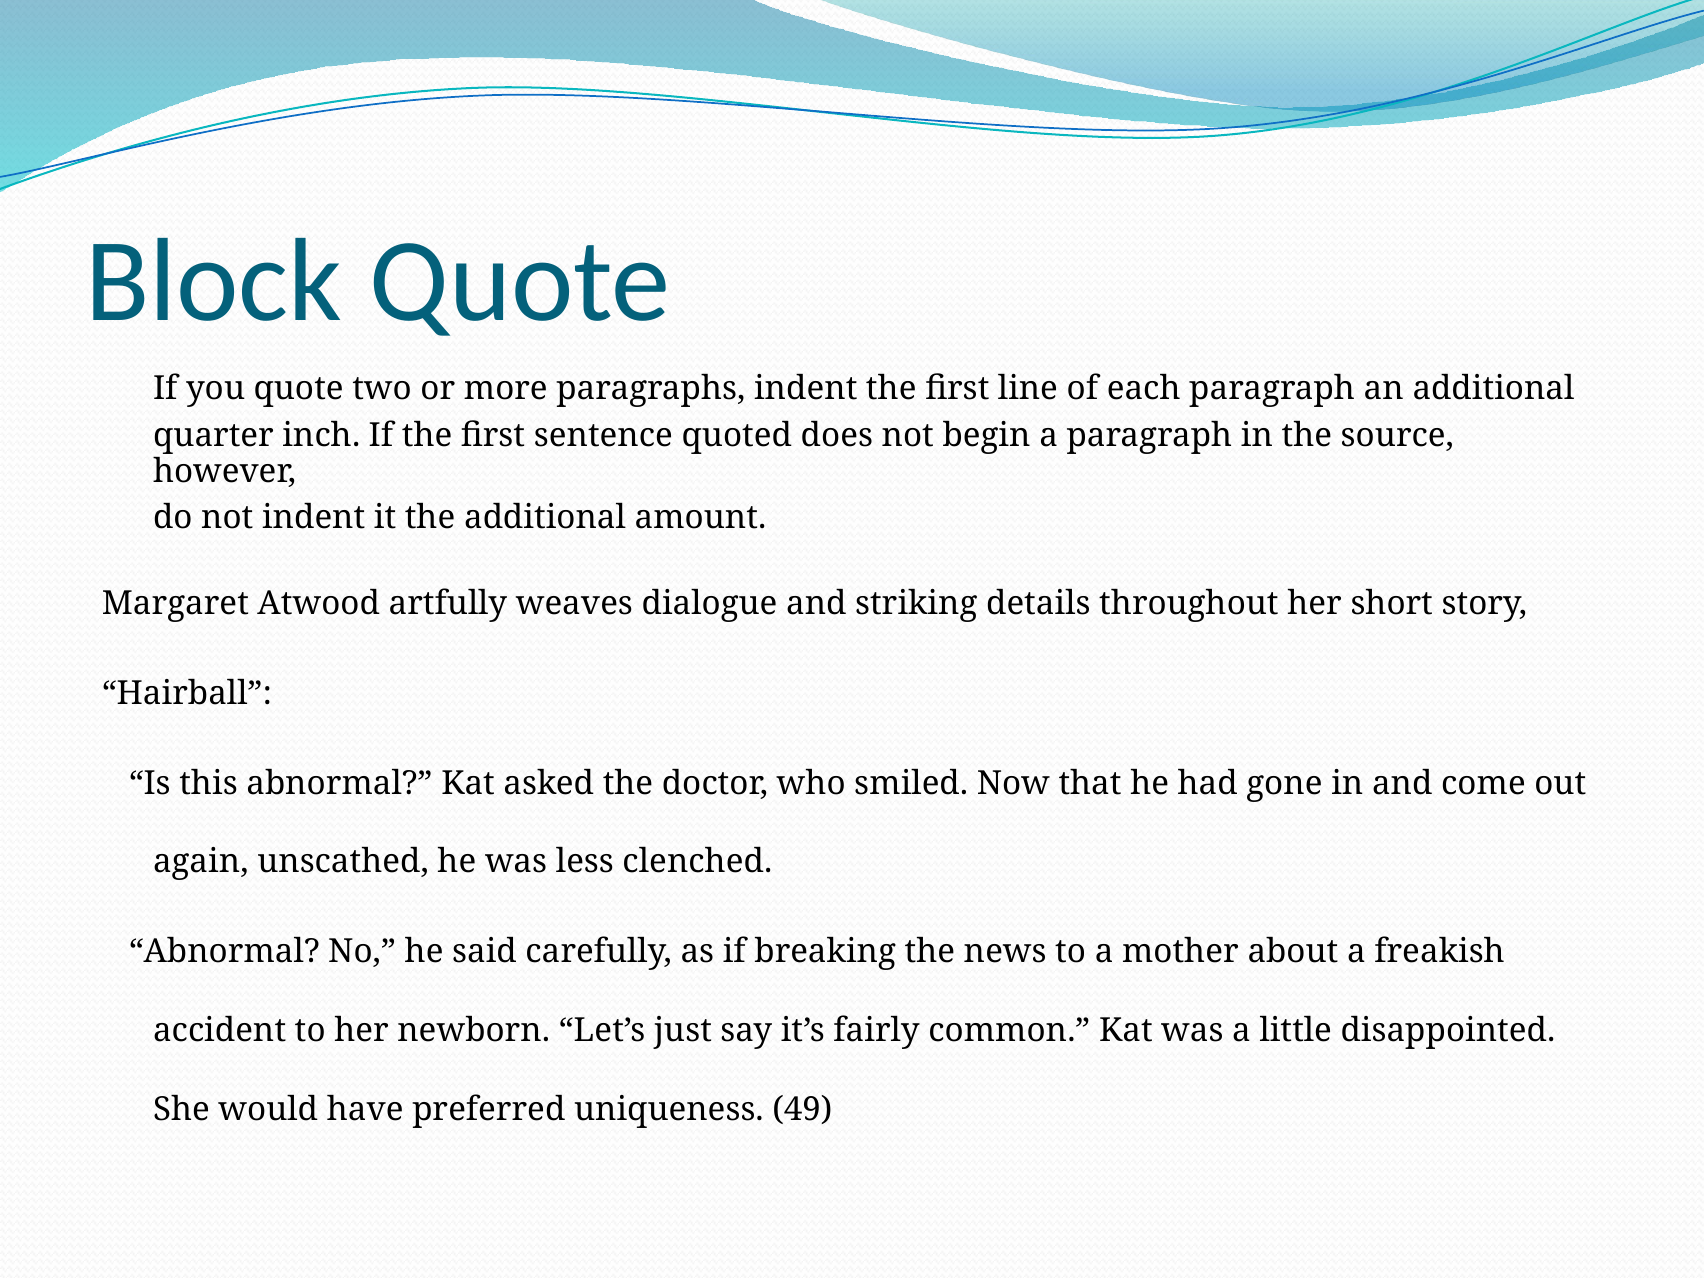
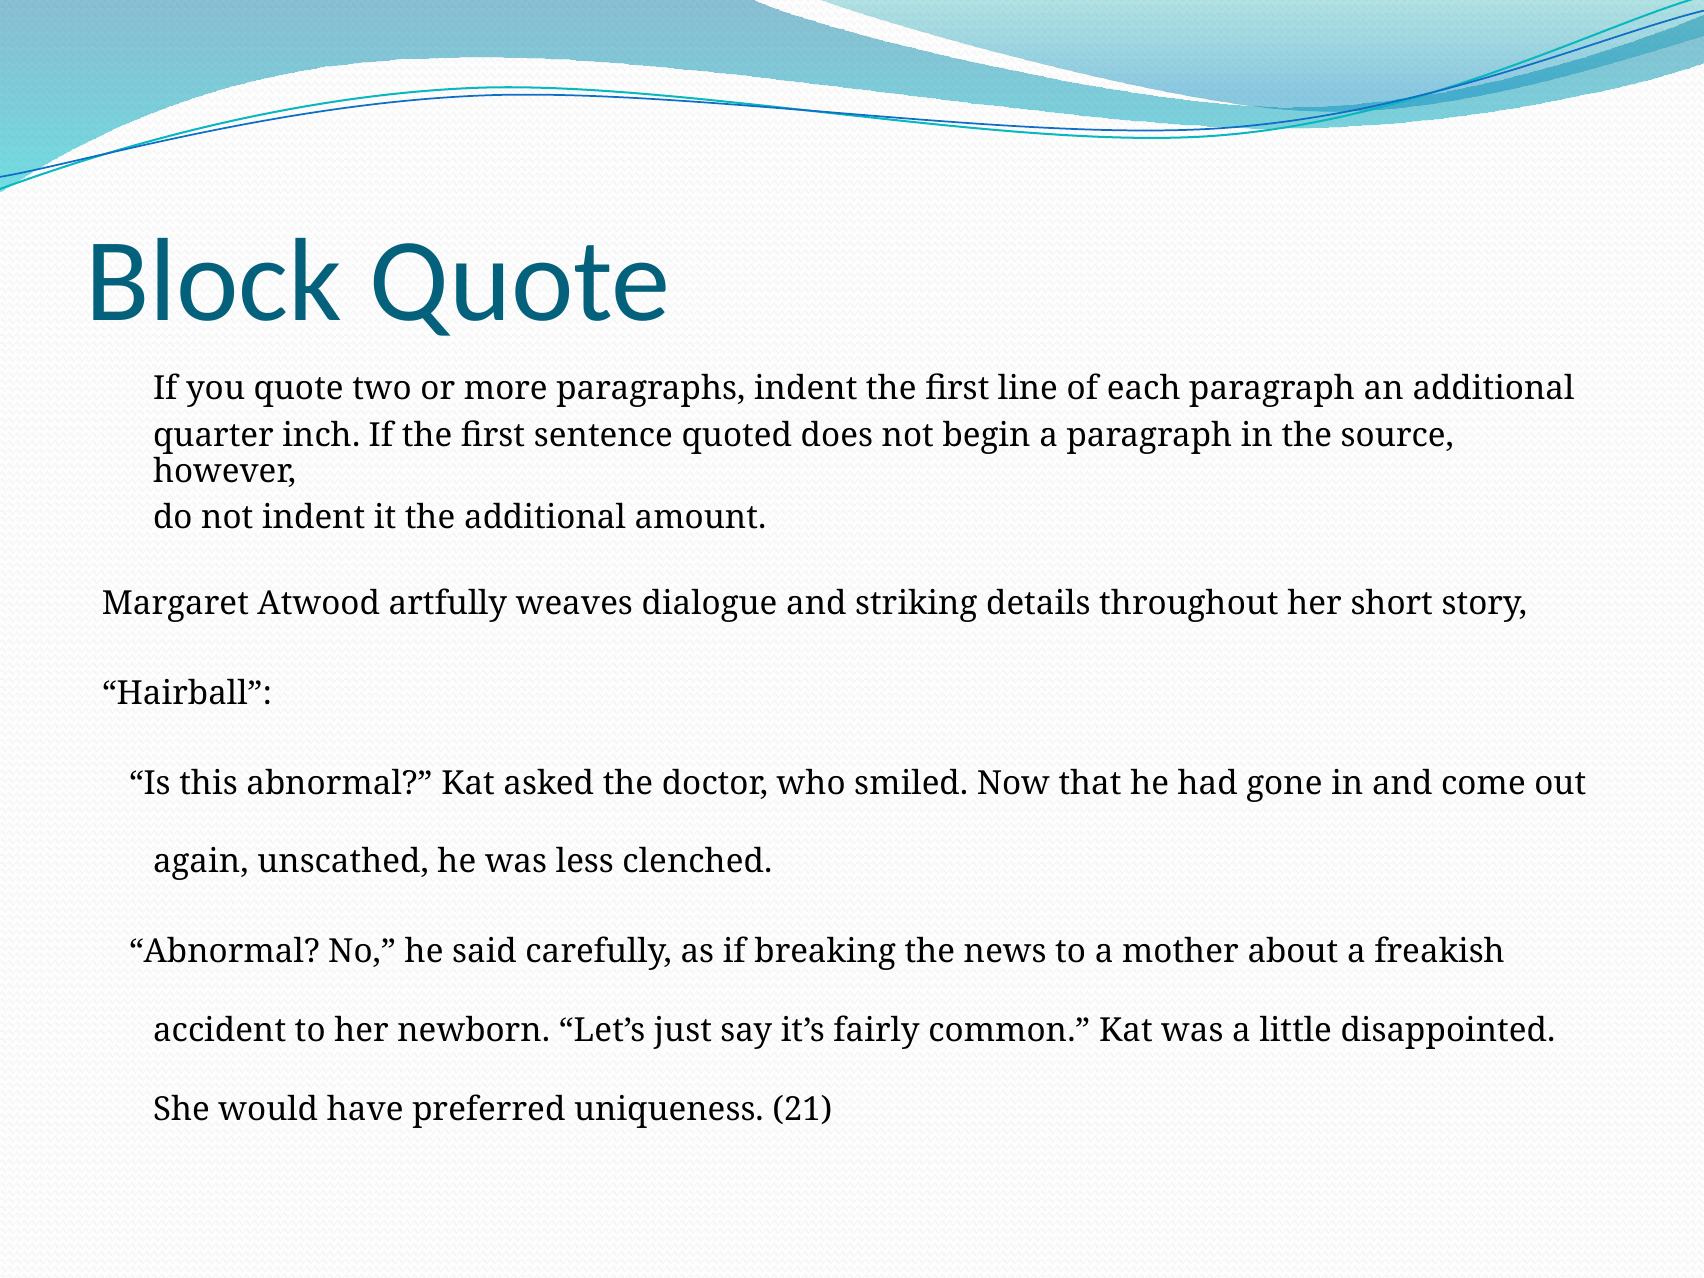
49: 49 -> 21 (802, 1109)
